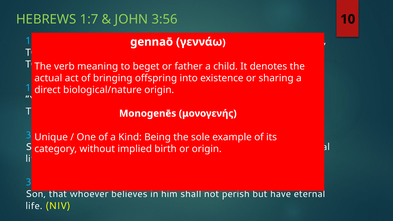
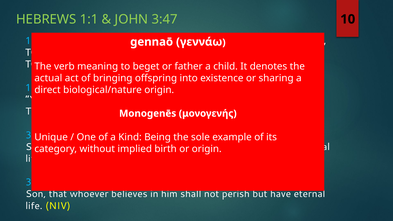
1:7: 1:7 -> 1:1 (89, 19)
3:56: 3:56 -> 3:47 (165, 19)
